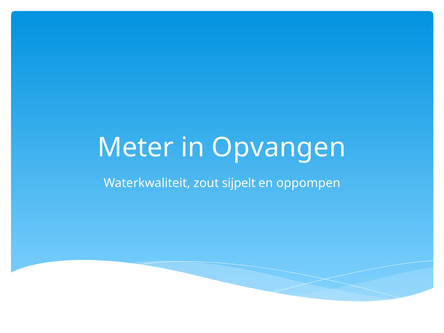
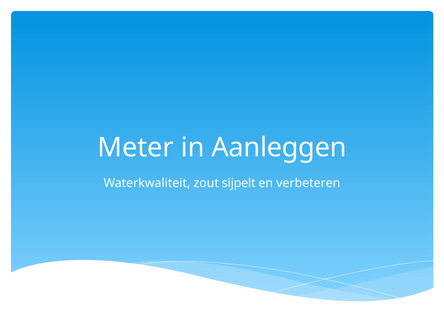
Opvangen: Opvangen -> Aanleggen (279, 148)
oppompen: oppompen -> verbeteren (308, 183)
